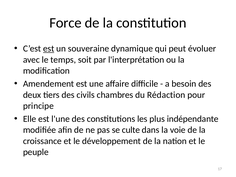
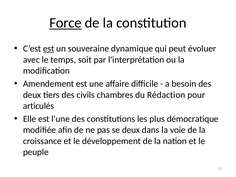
Force underline: none -> present (65, 23)
principe: principe -> articulés (38, 106)
indépendante: indépendante -> démocratique (193, 119)
se culte: culte -> deux (131, 130)
